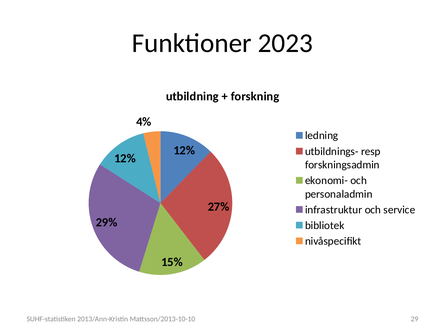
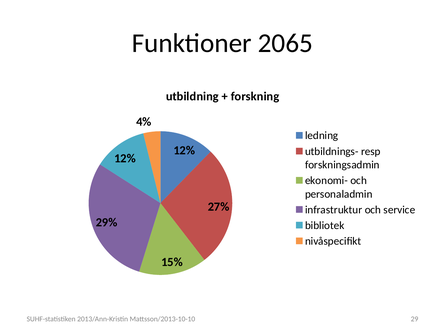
2023: 2023 -> 2065 (285, 43)
